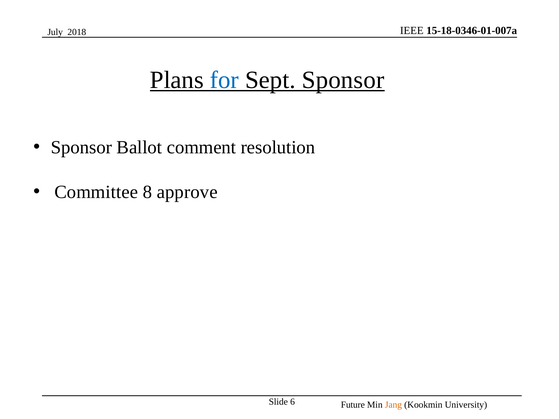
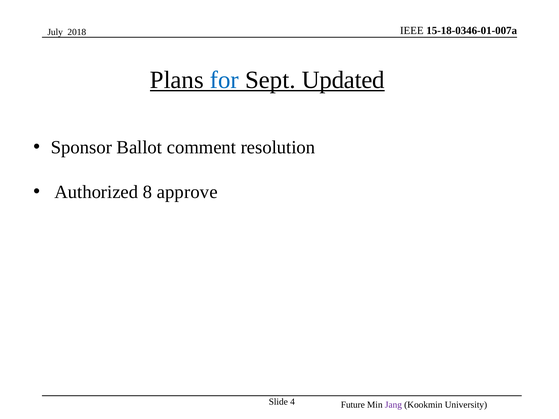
Sept Sponsor: Sponsor -> Updated (343, 80)
Committee: Committee -> Authorized (96, 192)
6: 6 -> 4 (293, 402)
Jang colour: orange -> purple (393, 405)
